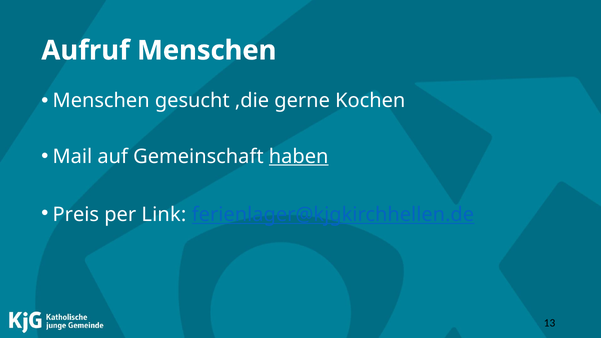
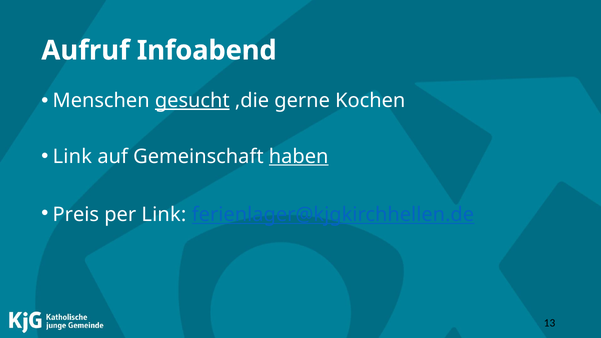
Aufruf Menschen: Menschen -> Infoabend (207, 50)
gesucht underline: none -> present (192, 101)
Mail: Mail -> Link (72, 157)
